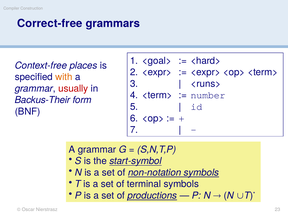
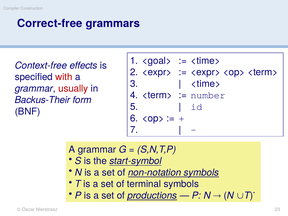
<hard>: <hard> -> <time> (206, 61)
places: places -> effects (84, 65)
with colour: orange -> red (64, 77)
<runs>: <runs> -> <time> (206, 84)
